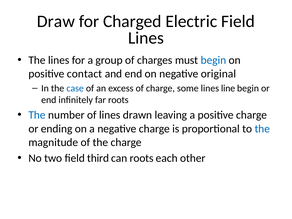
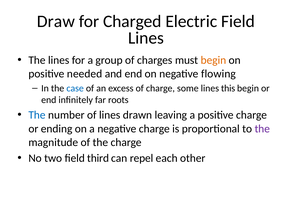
begin colour: blue -> orange (213, 60)
contact: contact -> needed (85, 74)
original: original -> flowing (218, 74)
line: line -> this (228, 88)
the colour: blue -> purple (262, 129)
can roots: roots -> repel (142, 158)
